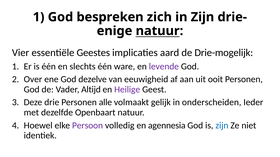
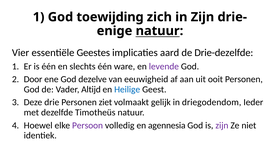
bespreken: bespreken -> toewijding (110, 17)
Drie-mogelijk: Drie-mogelijk -> Drie-dezelfde (224, 53)
Over: Over -> Door (33, 80)
Heilige colour: purple -> blue (127, 90)
alle: alle -> ziet (105, 103)
onderscheiden: onderscheiden -> driegodendom (212, 103)
Openbaart: Openbaart -> Timotheüs (95, 113)
zijn colour: blue -> purple (222, 126)
